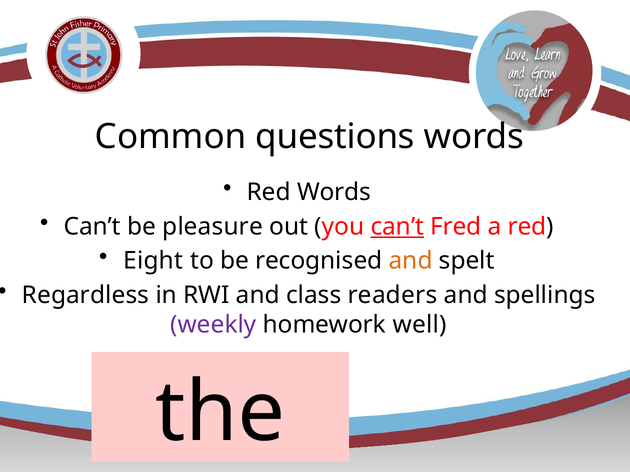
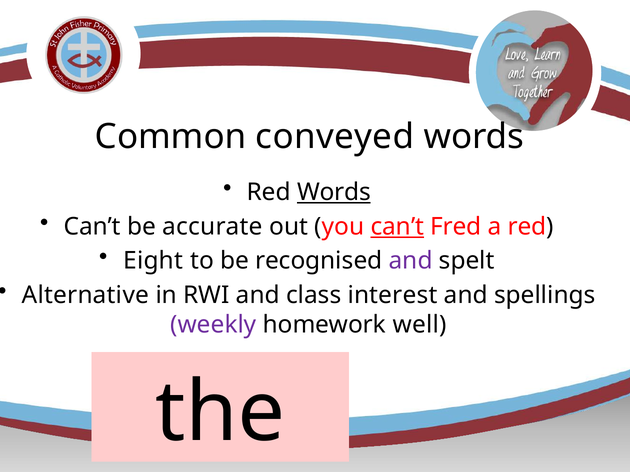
questions: questions -> conveyed (335, 137)
Words underline: none -> present (334, 192)
pleasure: pleasure -> accurate (213, 227)
and colour: orange -> purple (411, 261)
Regardless: Regardless -> Alternative (85, 295)
readers: readers -> interest (393, 295)
